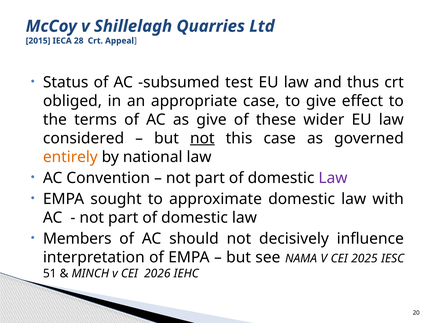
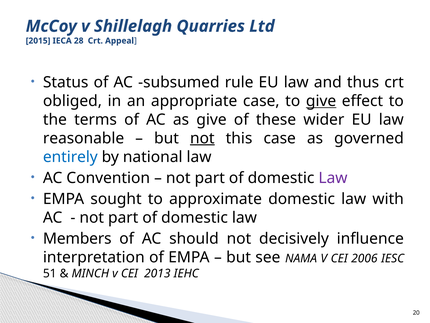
test: test -> rule (239, 82)
give underline: none -> present (321, 101)
considered: considered -> reasonable (84, 138)
entirely colour: orange -> blue (70, 157)
2025: 2025 -> 2006 (364, 258)
2026: 2026 -> 2013 (157, 273)
